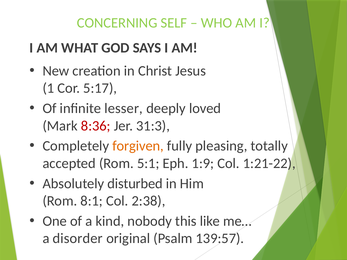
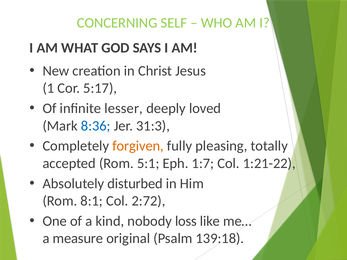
8:36 colour: red -> blue (96, 126)
1:9: 1:9 -> 1:7 (203, 163)
2:38: 2:38 -> 2:72 (148, 201)
this: this -> loss (186, 221)
disorder: disorder -> measure (78, 239)
139:57: 139:57 -> 139:18 (220, 239)
